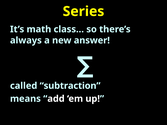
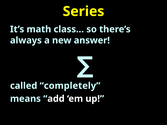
subtraction: subtraction -> completely (70, 86)
